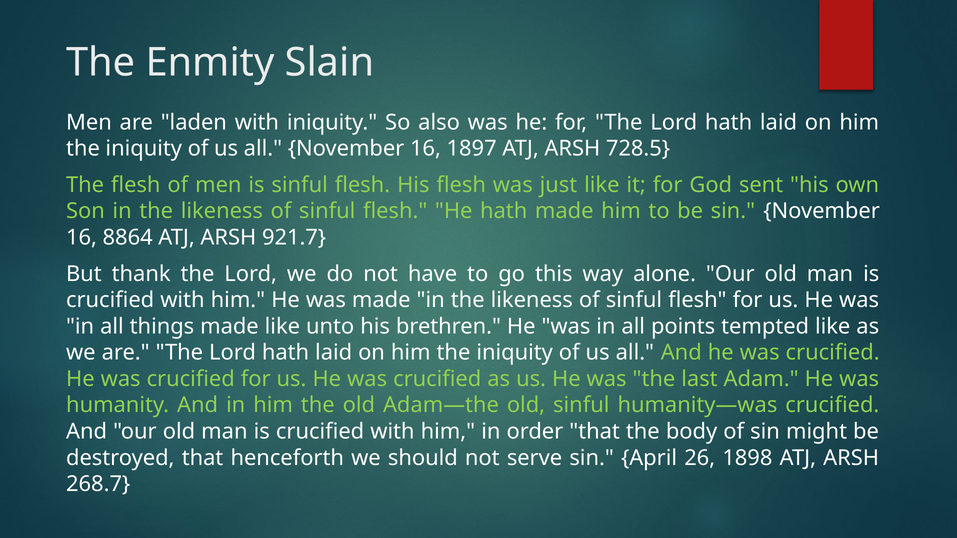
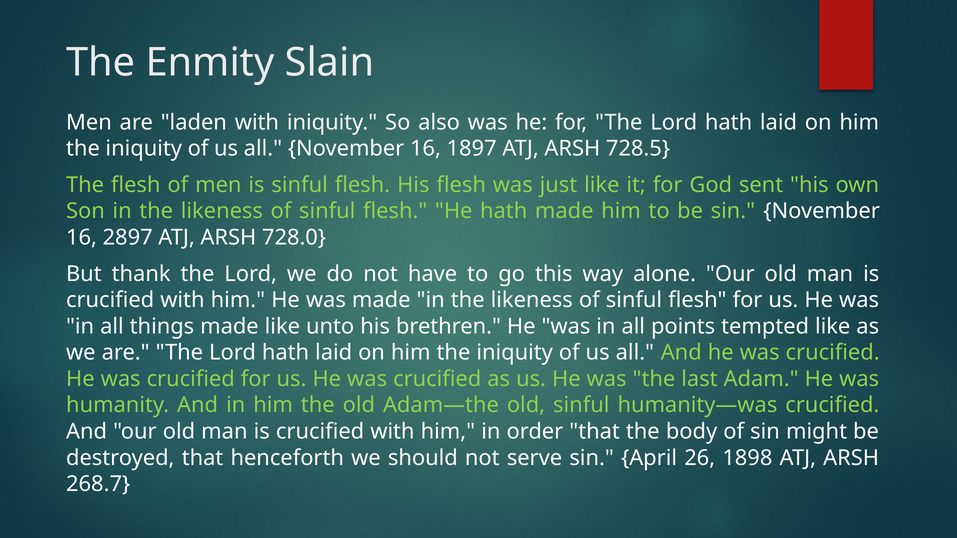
8864: 8864 -> 2897 (128, 238)
921.7: 921.7 -> 728.0 (294, 238)
